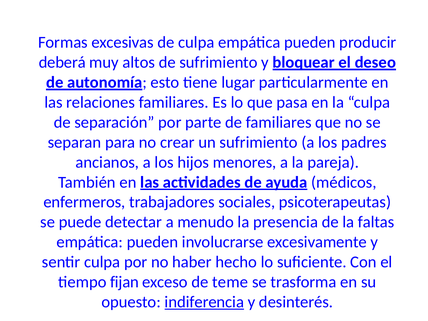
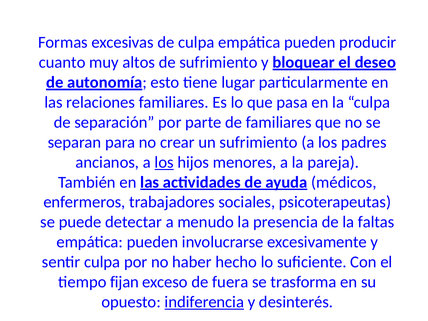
deberá: deberá -> cuanto (62, 62)
los underline: none -> present (164, 162)
teme: teme -> fuera (230, 282)
